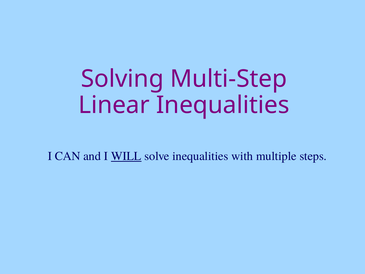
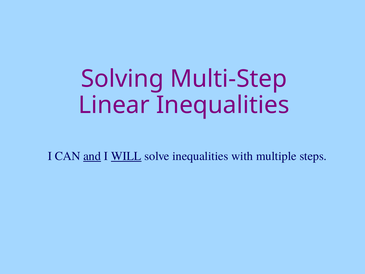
and underline: none -> present (92, 156)
